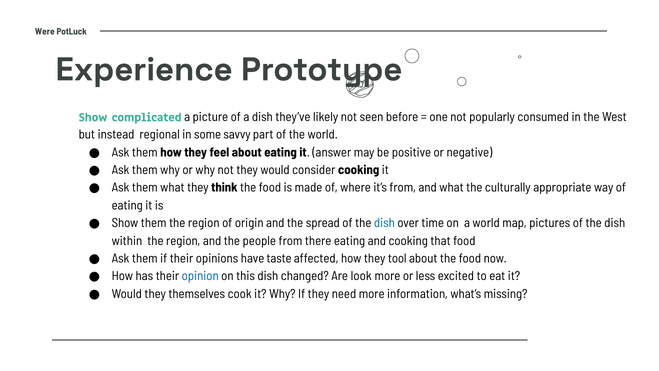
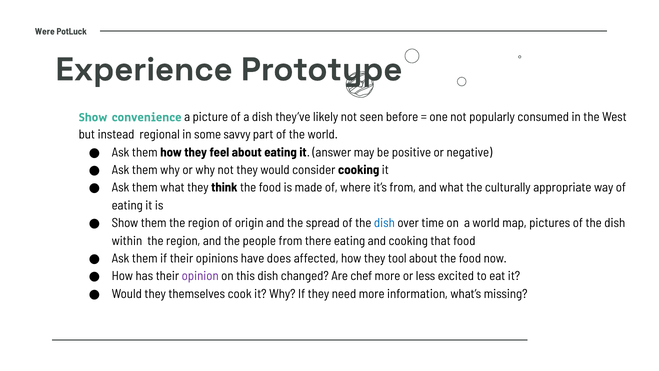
complicated: complicated -> convenience (147, 117)
taste: taste -> does (279, 258)
opinion colour: blue -> purple (200, 276)
look: look -> chef (361, 276)
